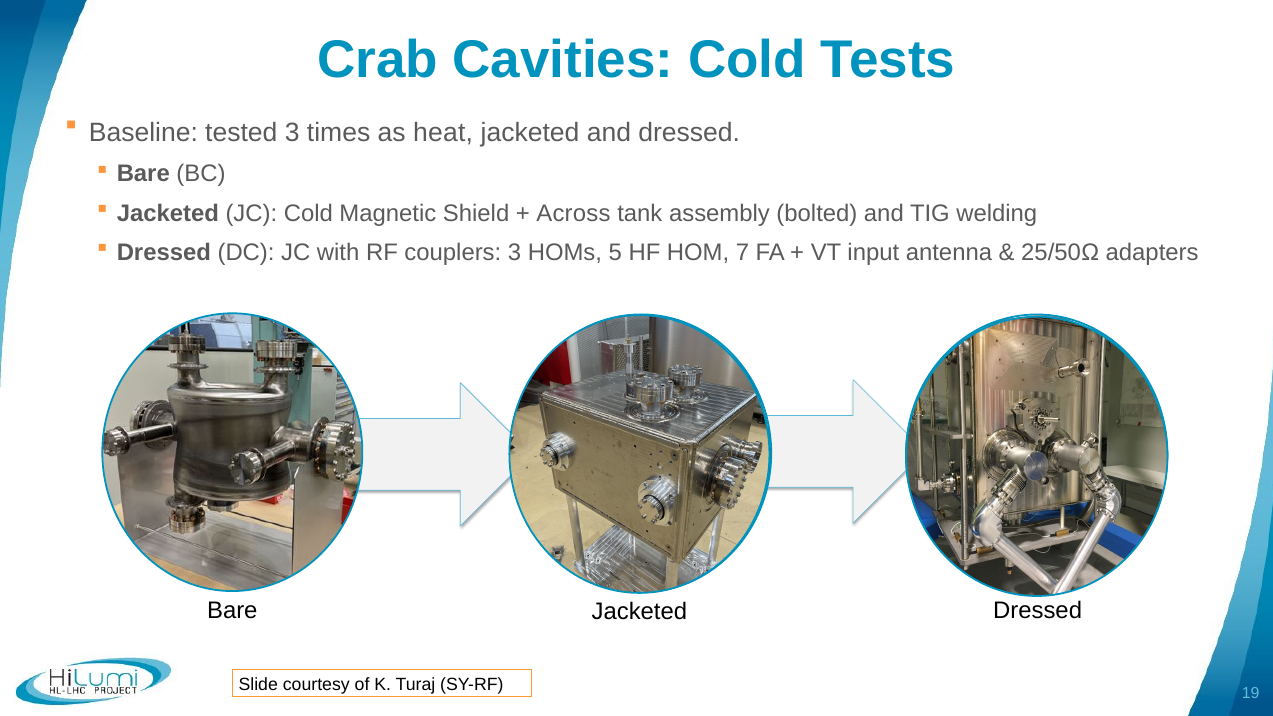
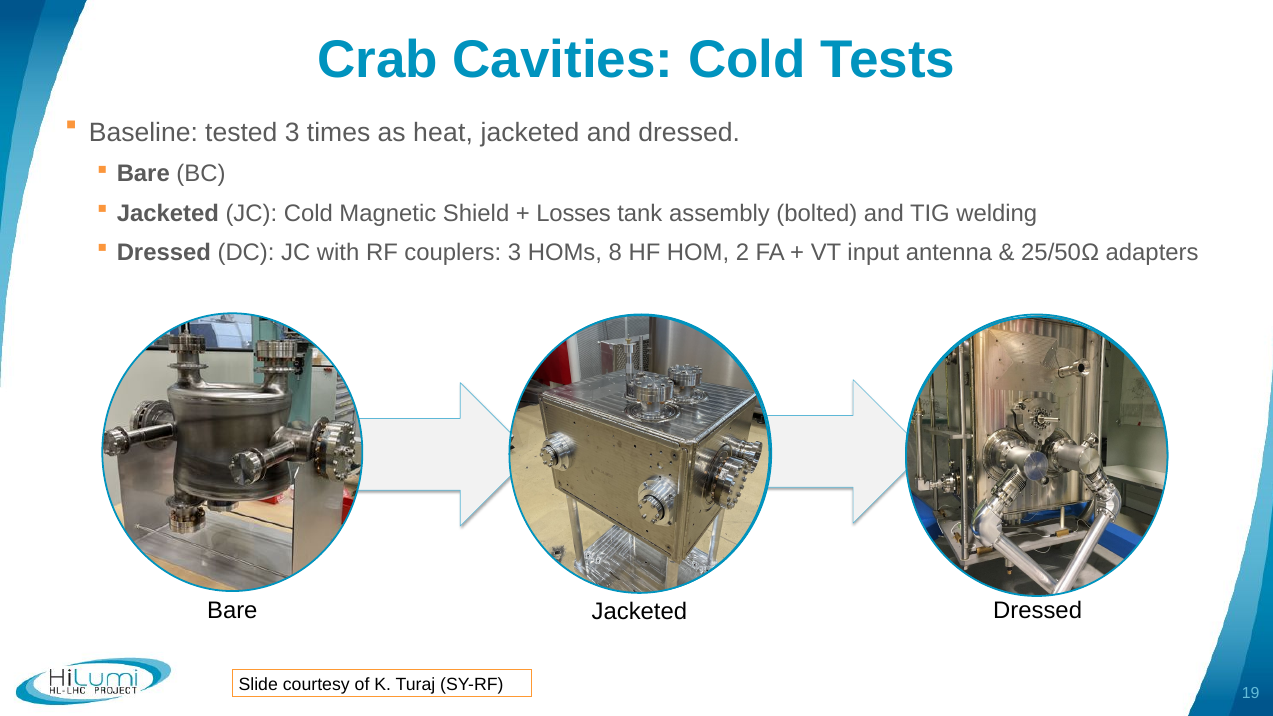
Across: Across -> Losses (574, 213)
5: 5 -> 8 (615, 252)
7: 7 -> 2 (743, 252)
